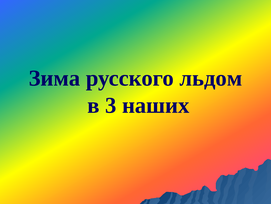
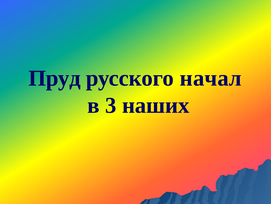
Зима: Зима -> Пруд (55, 78)
льдом: льдом -> начал (211, 78)
